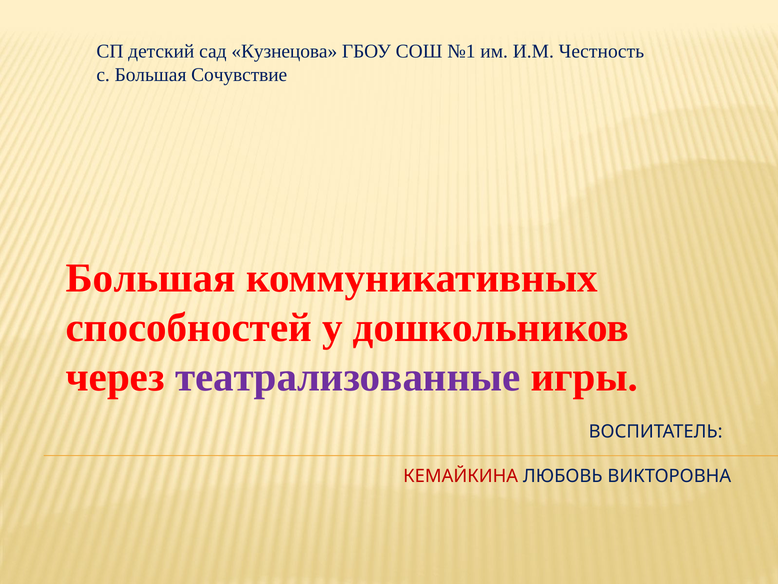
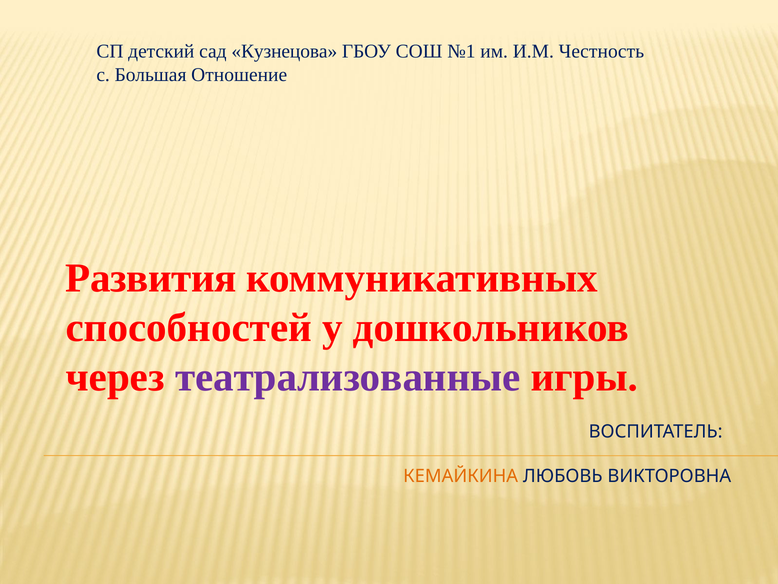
Сочувствие: Сочувствие -> Отношение (239, 75)
Большая: Большая -> Развития (151, 278)
КЕМАЙКИНА colour: red -> orange (461, 476)
